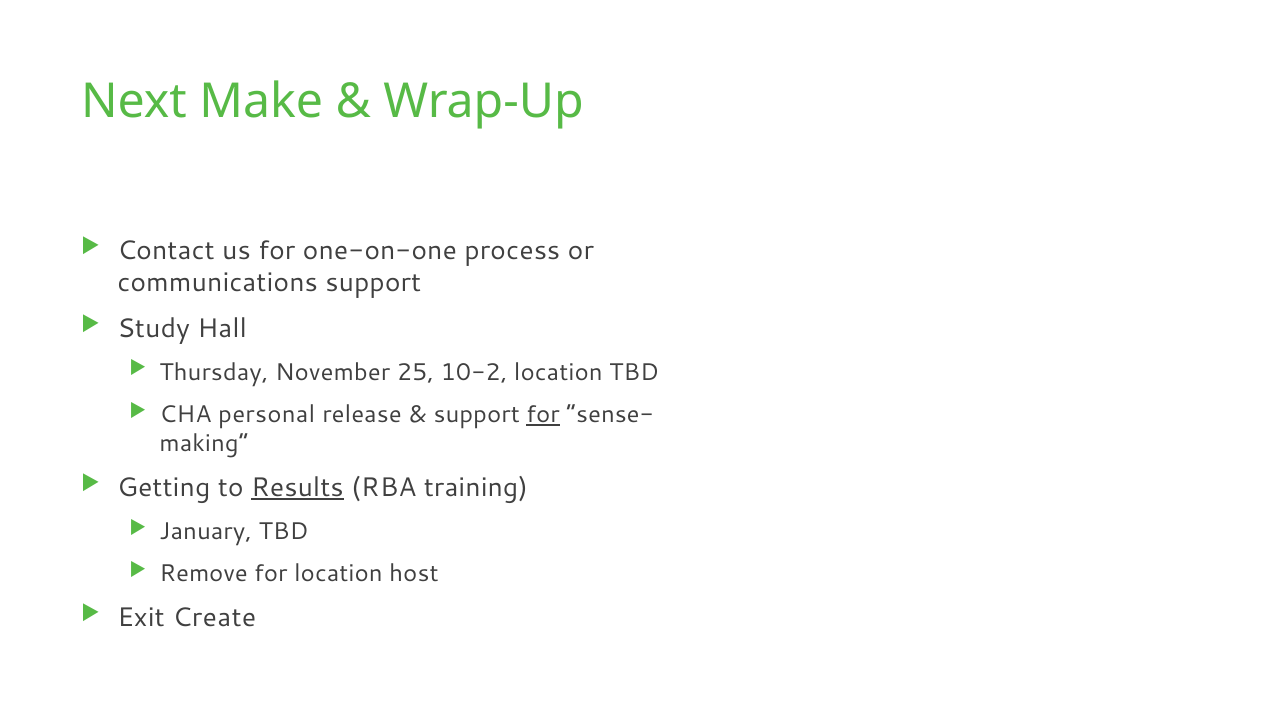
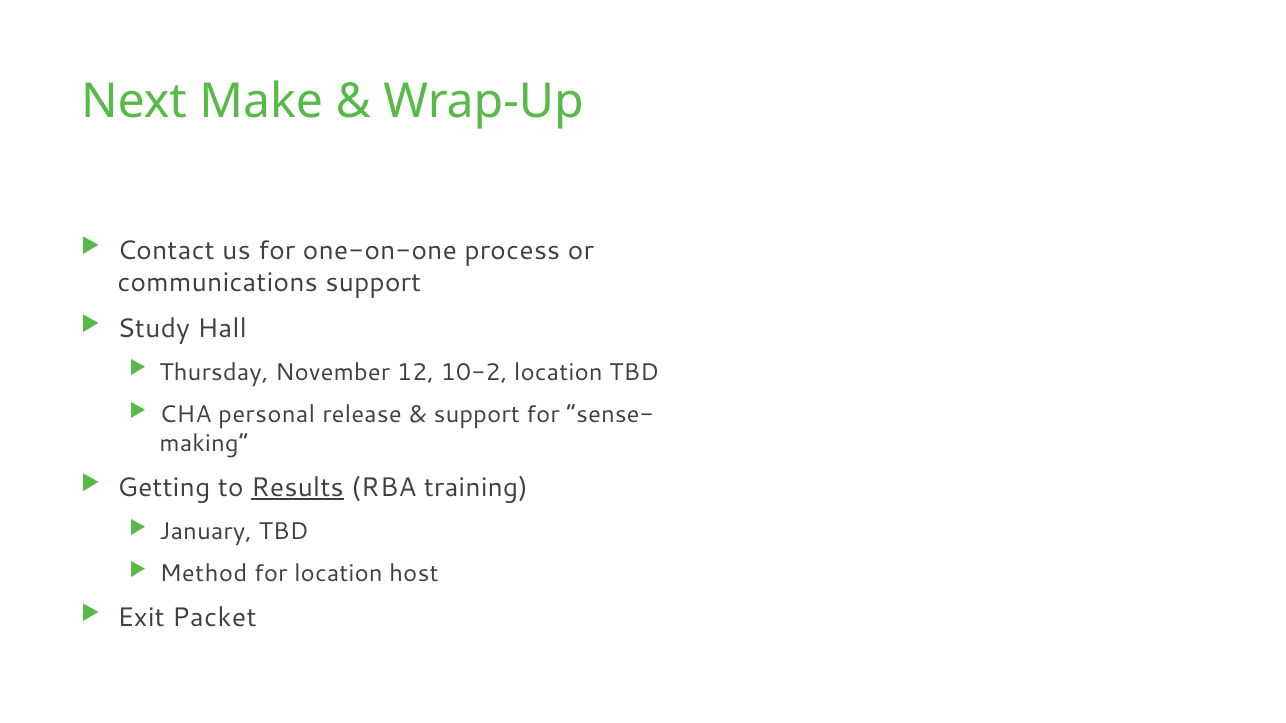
25: 25 -> 12 (415, 372)
for underline: present -> none (543, 415)
Remove: Remove -> Method (203, 574)
Create: Create -> Packet (214, 618)
